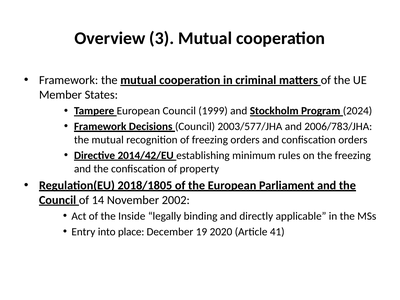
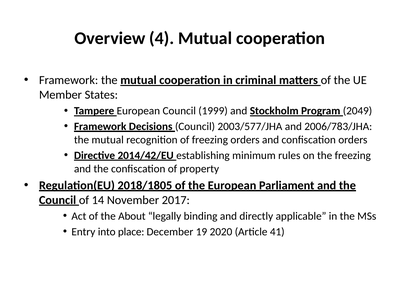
3: 3 -> 4 (162, 38)
2024: 2024 -> 2049 (358, 111)
2002: 2002 -> 2017 (176, 200)
Inside: Inside -> About (132, 216)
